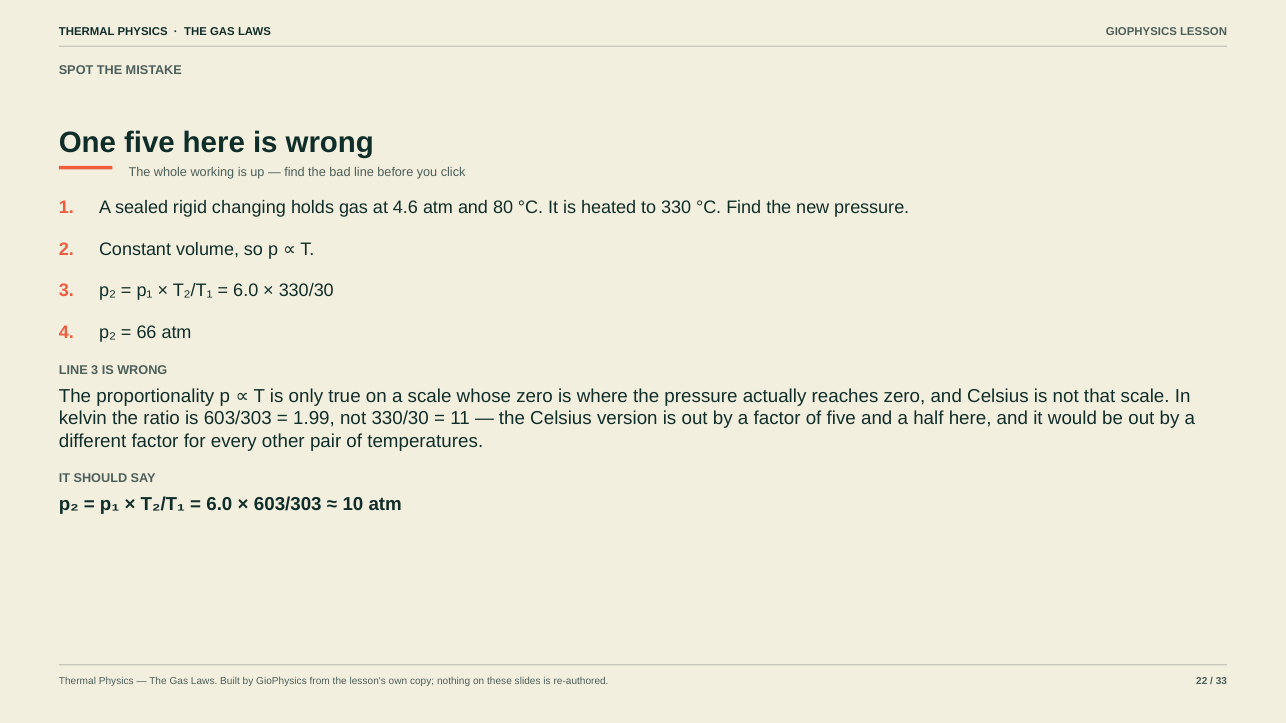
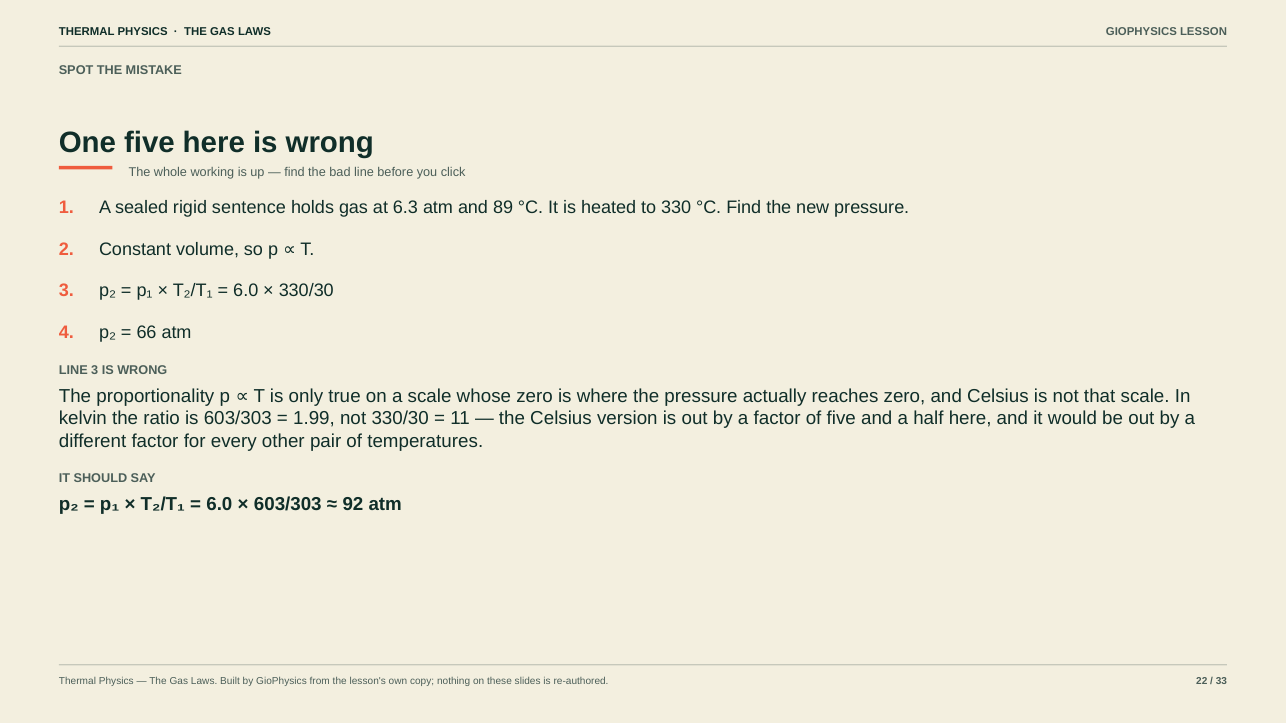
changing: changing -> sentence (249, 208)
4.6: 4.6 -> 6.3 (406, 208)
80: 80 -> 89 (503, 208)
10: 10 -> 92 (353, 505)
